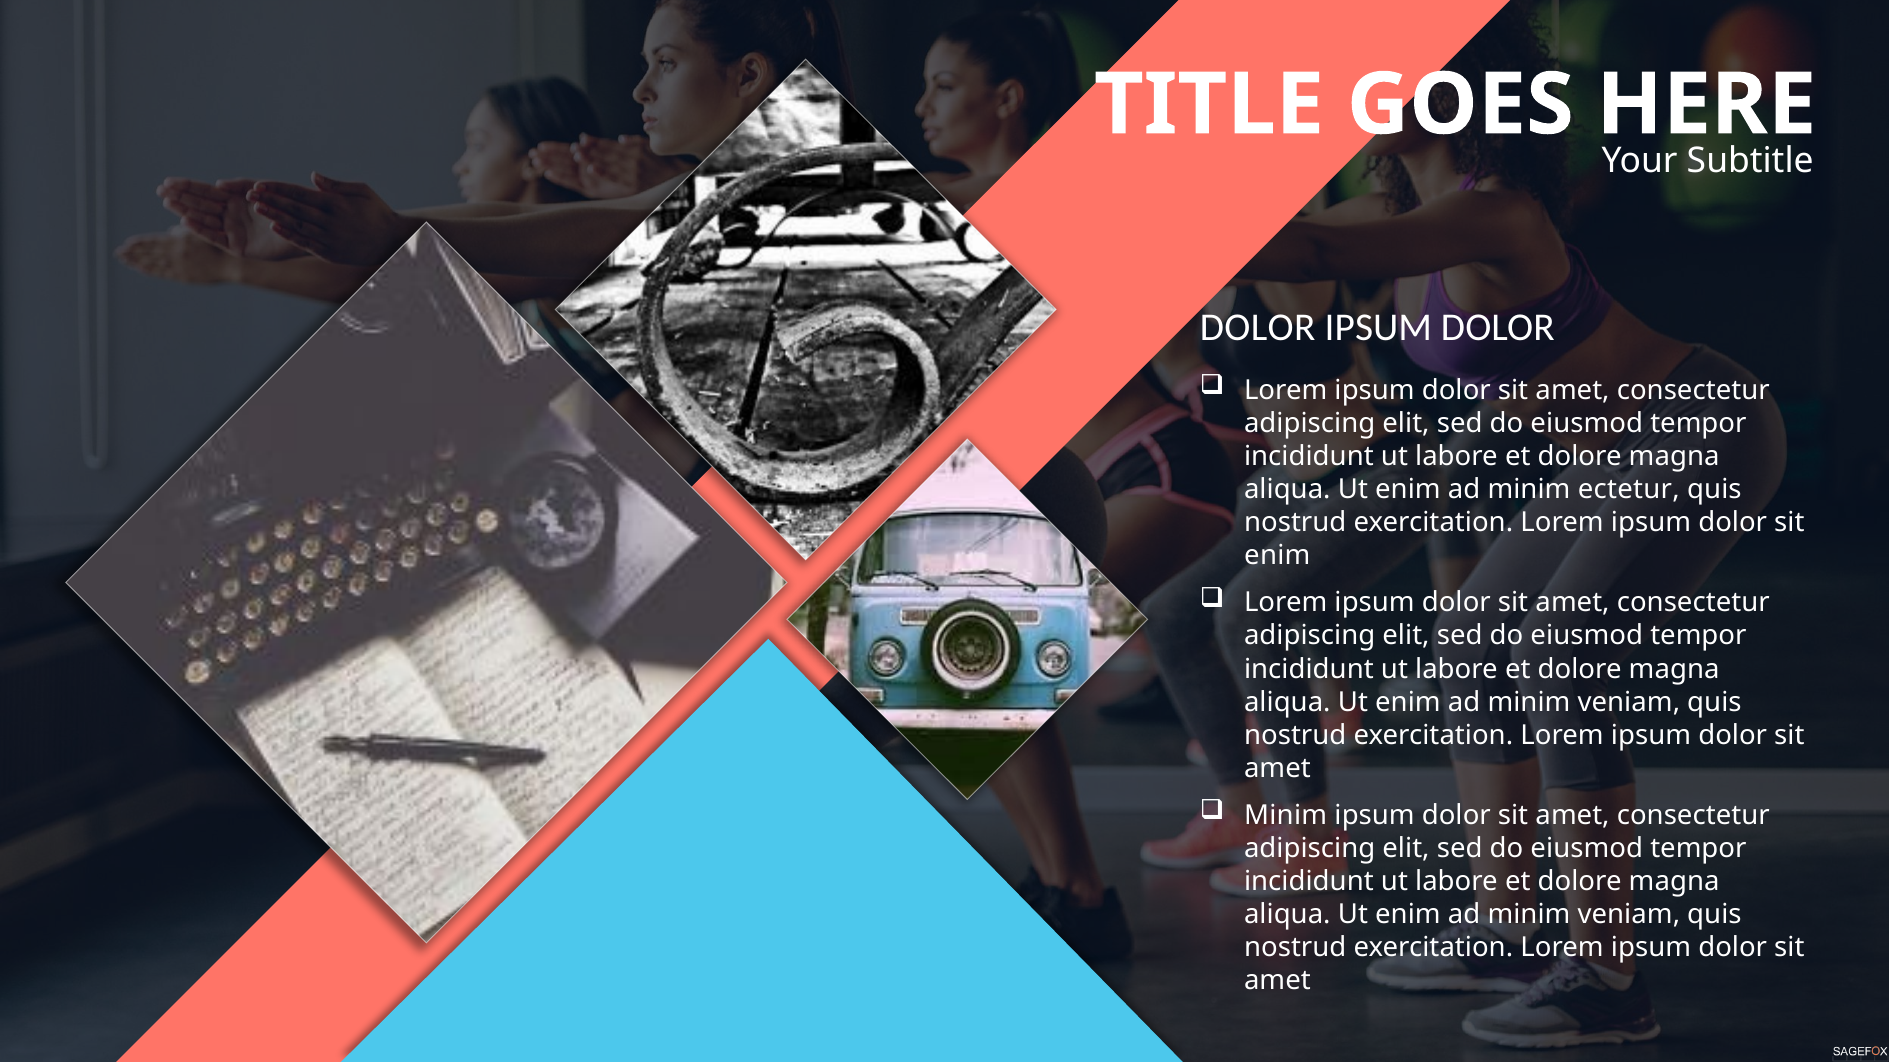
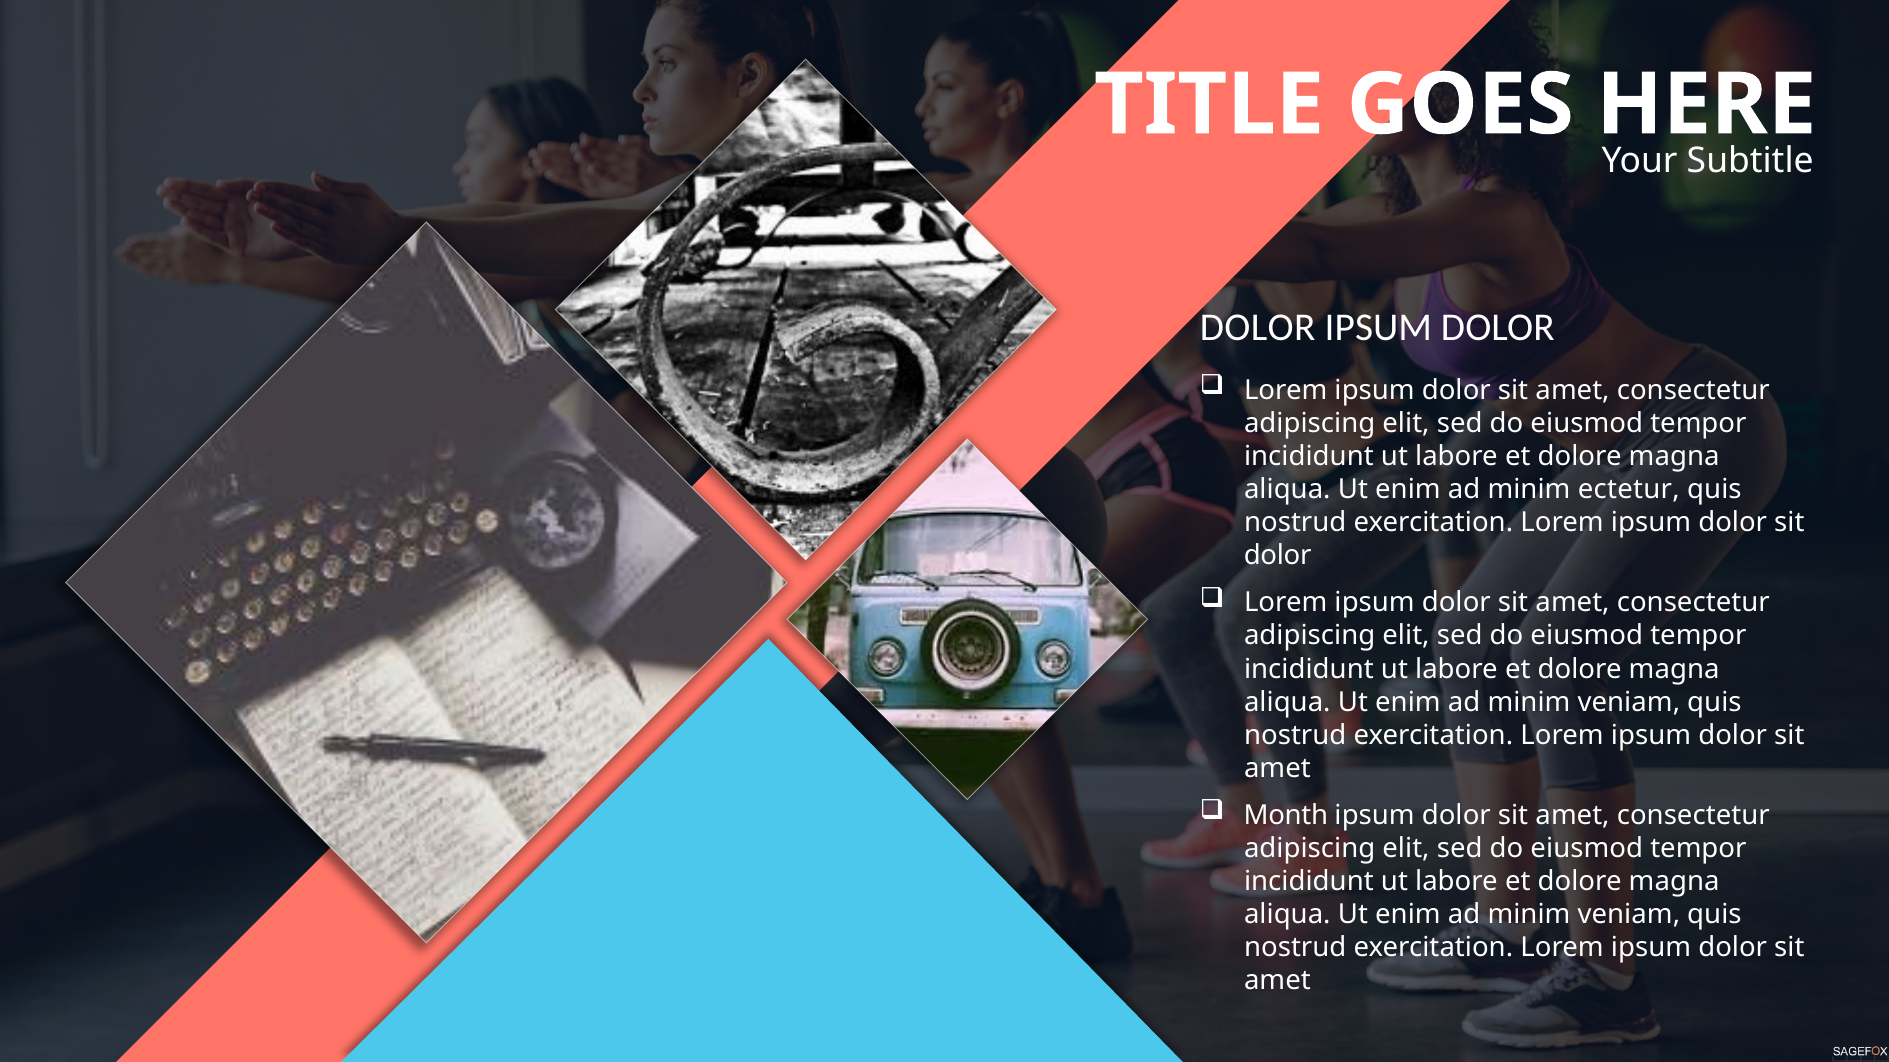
enim: enim -> dolor (1278, 556)
Minim: Minim -> Month (1286, 816)
